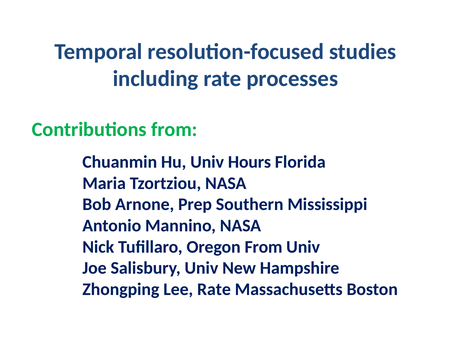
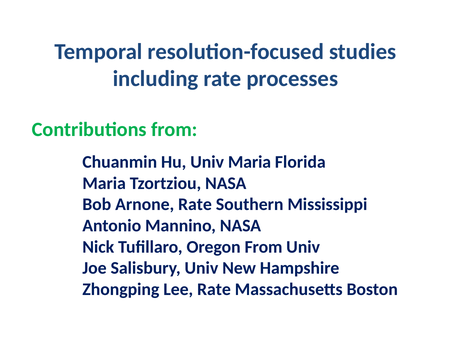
Univ Hours: Hours -> Maria (250, 162)
Arnone Prep: Prep -> Rate (195, 205)
